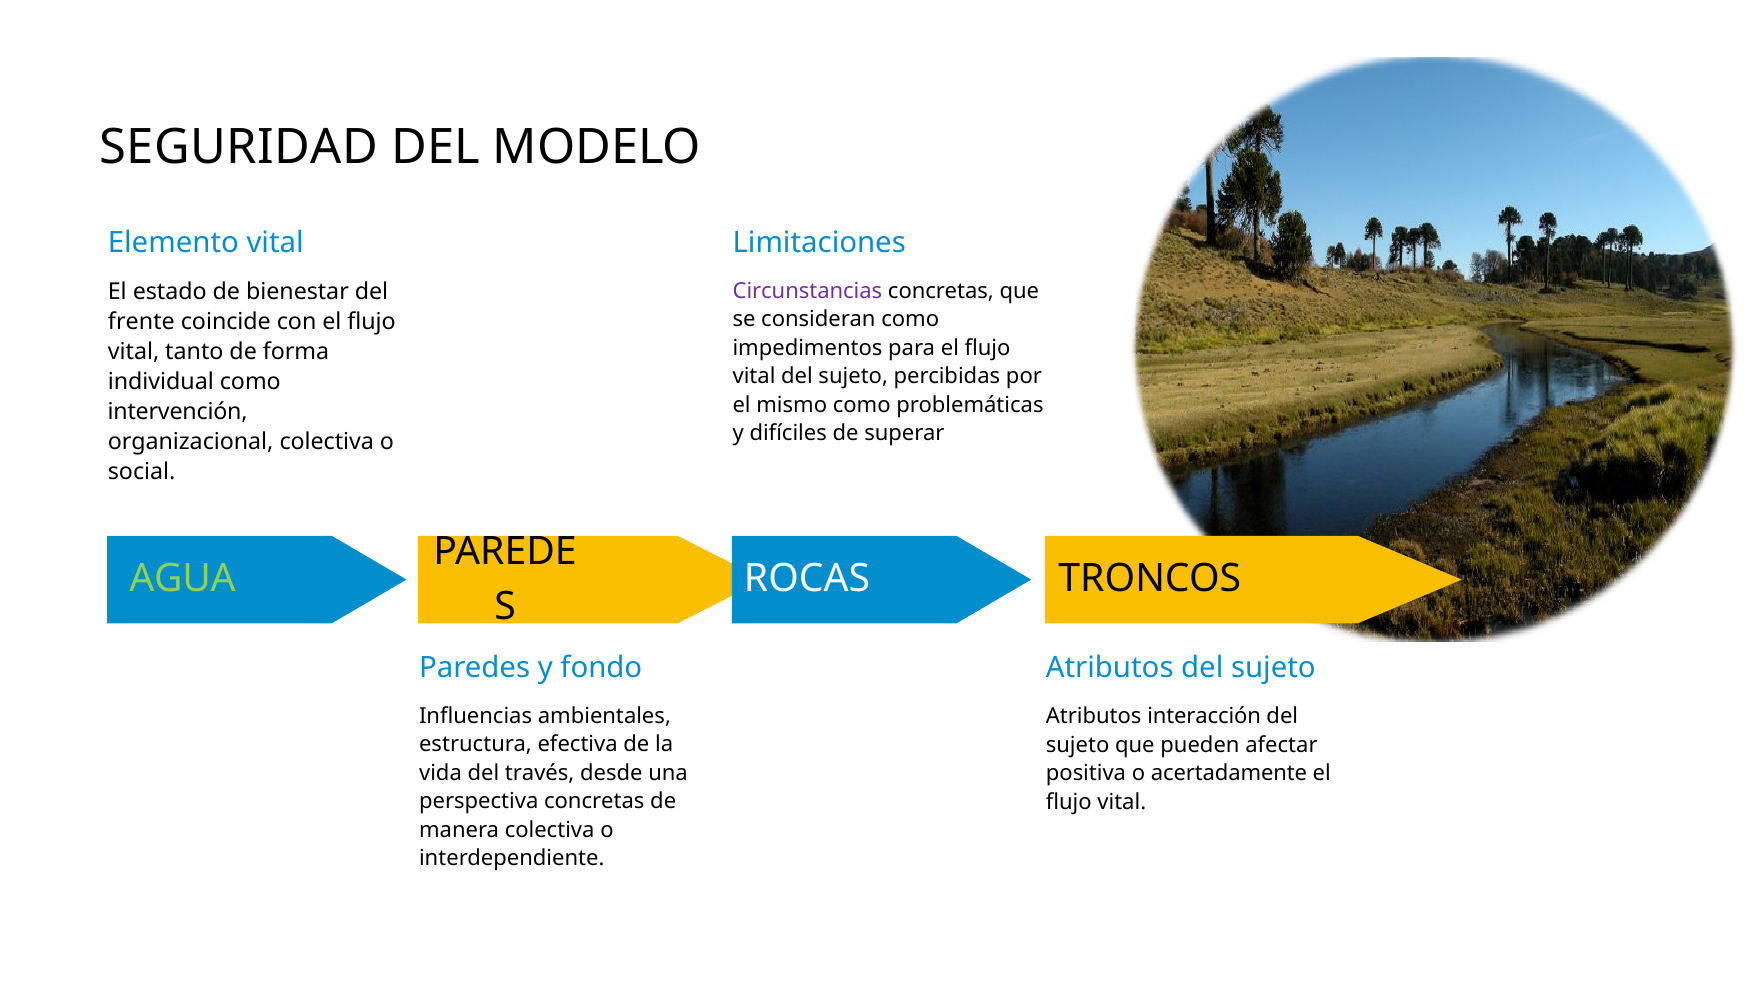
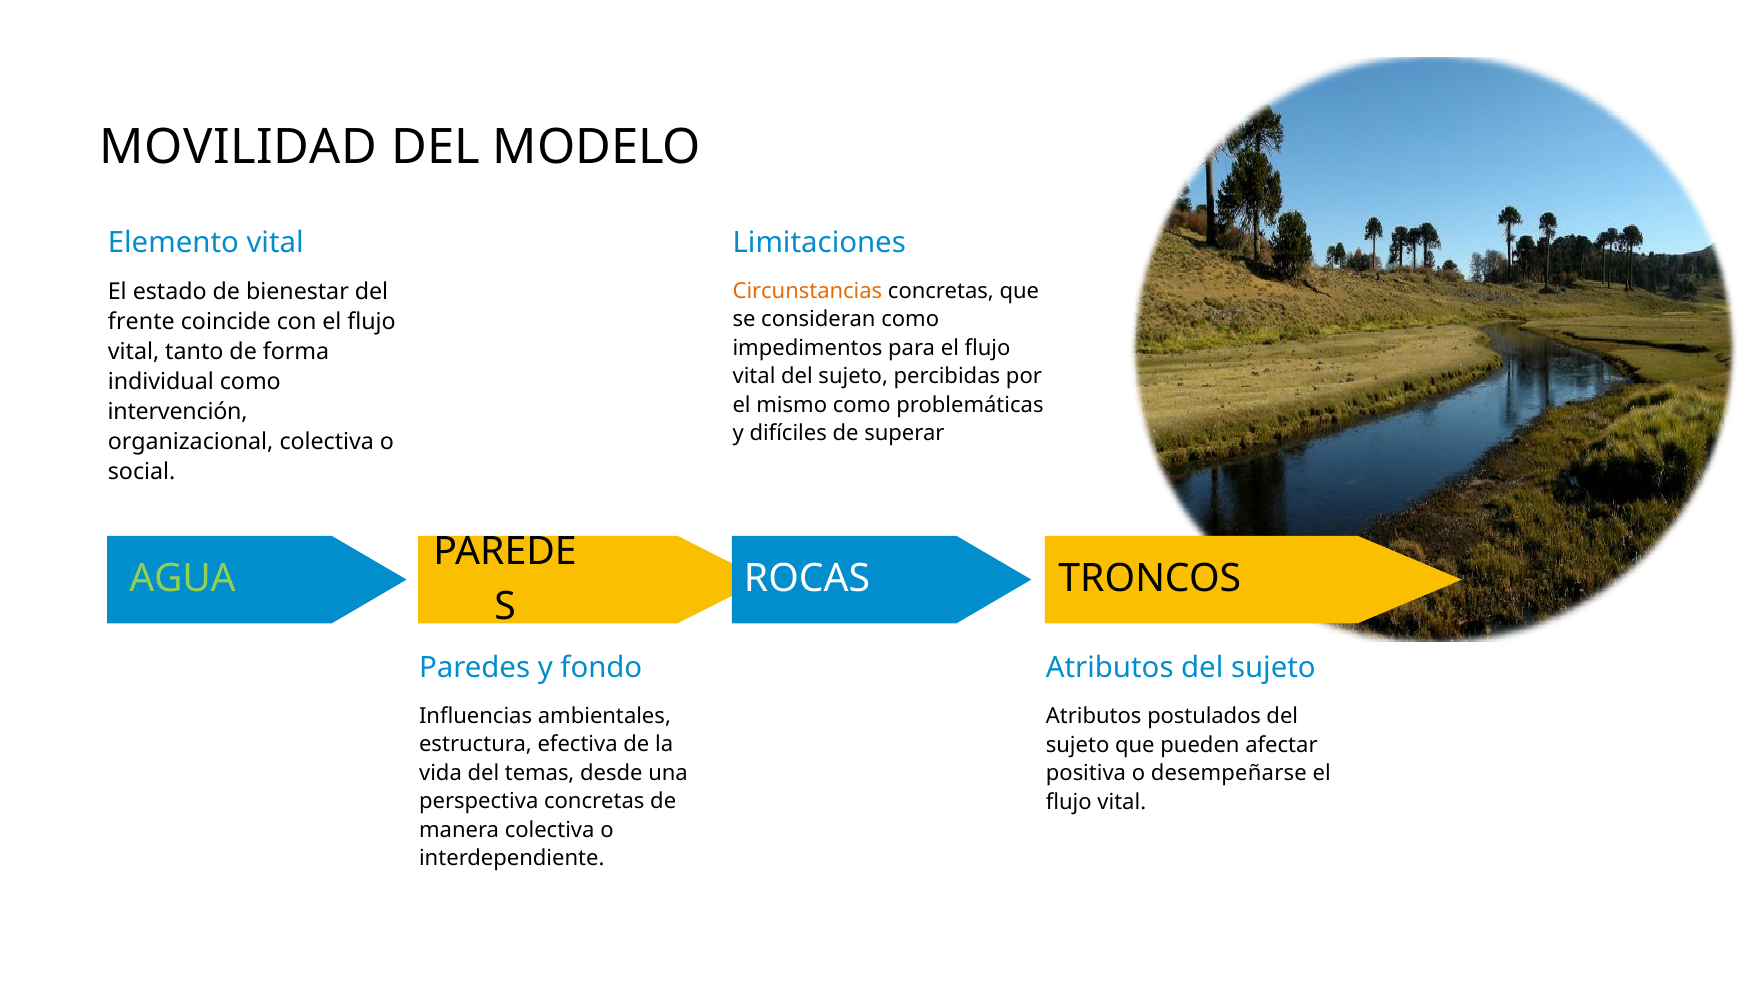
SEGURIDAD: SEGURIDAD -> MOVILIDAD (239, 147)
Circunstancias colour: purple -> orange (807, 292)
interacción: interacción -> postulados (1204, 717)
través: través -> temas (540, 773)
acertadamente: acertadamente -> desempeñarse (1229, 774)
